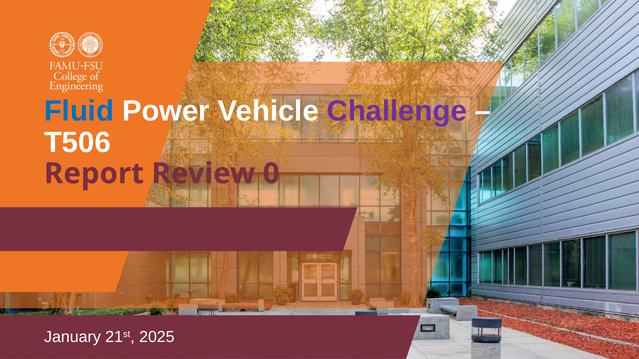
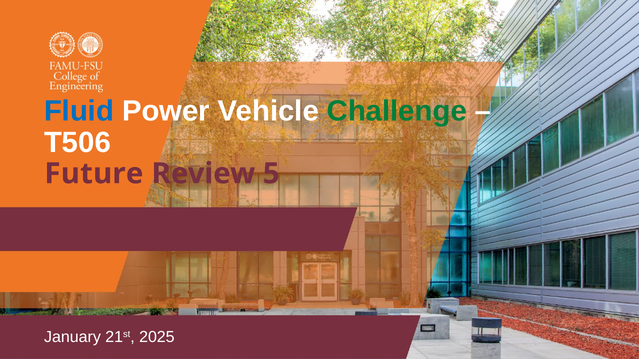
Challenge colour: purple -> green (397, 111)
Report: Report -> Future (94, 174)
0: 0 -> 5 (271, 174)
